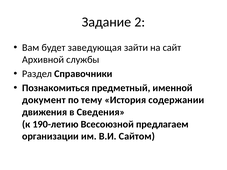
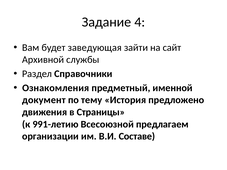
2: 2 -> 4 (140, 22)
Познакомиться: Познакомиться -> Ознакомления (56, 88)
содержании: содержании -> предложено (176, 100)
Сведения: Сведения -> Страницы (101, 112)
190-летию: 190-летию -> 991-летию (55, 124)
Сайтом: Сайтом -> Составе (137, 136)
